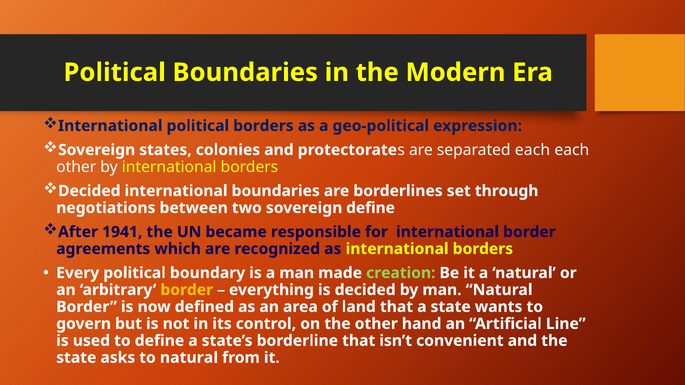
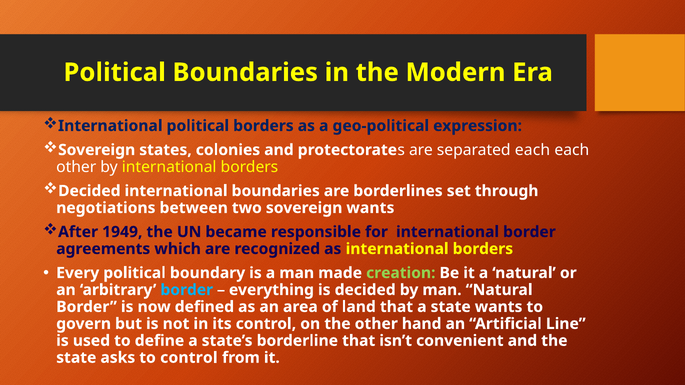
sovereign define: define -> wants (370, 208)
1941: 1941 -> 1949 (122, 232)
border colour: yellow -> light blue (187, 290)
to natural: natural -> control (189, 358)
